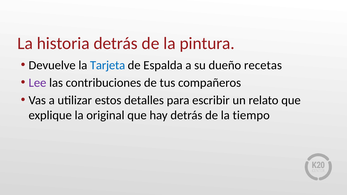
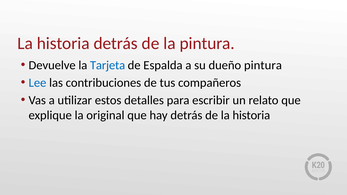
dueño recetas: recetas -> pintura (263, 65)
Lee colour: purple -> blue (37, 83)
de la tiempo: tiempo -> historia (251, 115)
